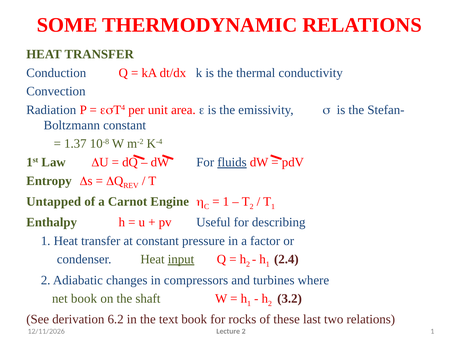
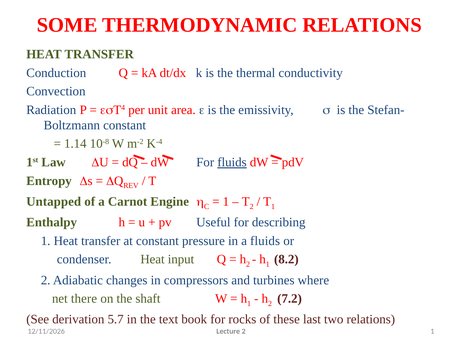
1.37: 1.37 -> 1.14 (75, 144)
a factor: factor -> fluids (265, 240)
input underline: present -> none (181, 259)
2.4: 2.4 -> 8.2 (286, 259)
net book: book -> there (84, 298)
3.2: 3.2 -> 7.2 (290, 298)
6.2: 6.2 -> 5.7 (116, 319)
